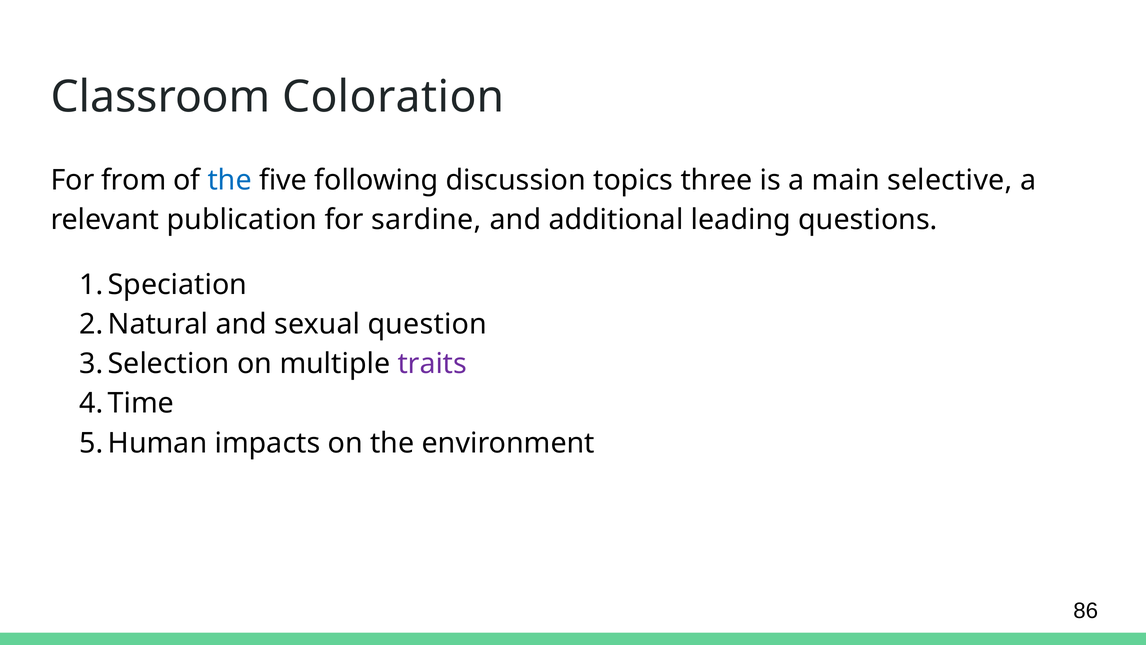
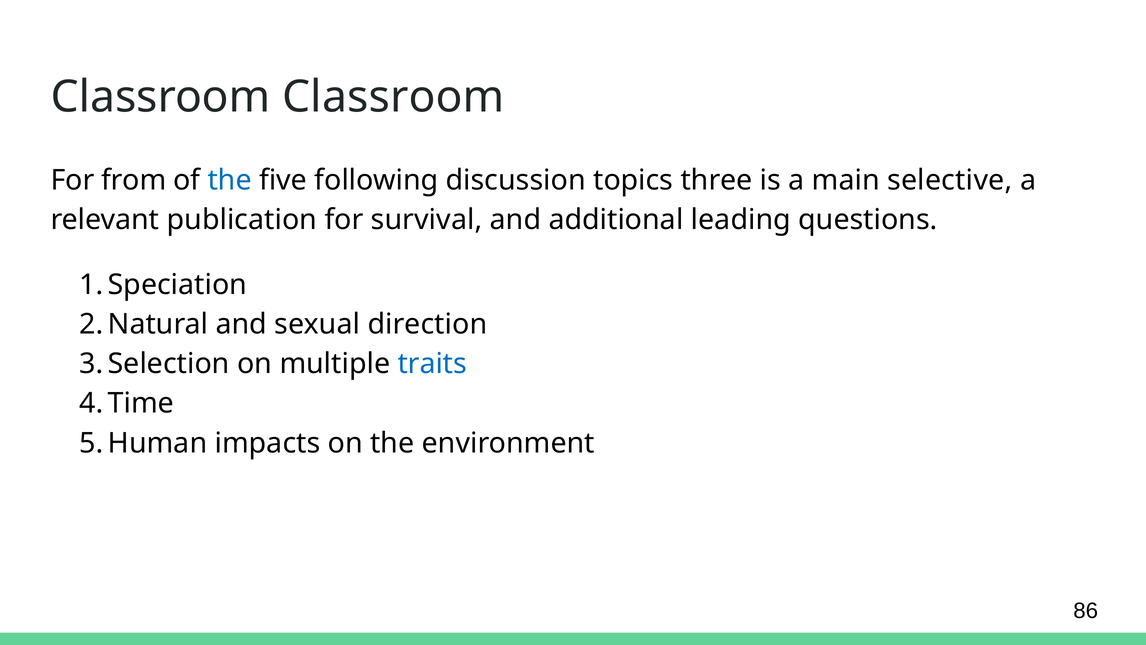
Classroom Coloration: Coloration -> Classroom (393, 97)
sardine: sardine -> survival (427, 220)
question: question -> direction (427, 324)
traits colour: purple -> blue (432, 364)
